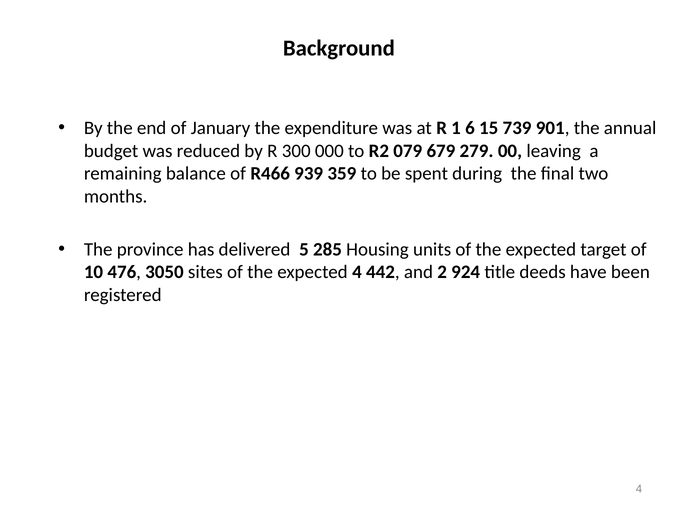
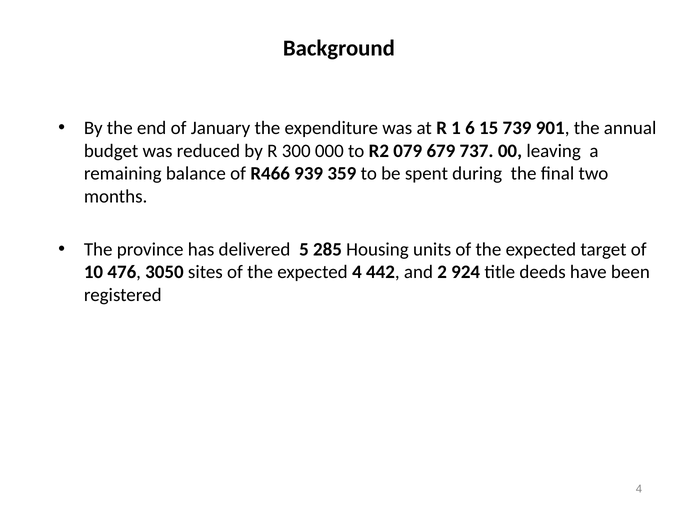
279: 279 -> 737 (477, 151)
